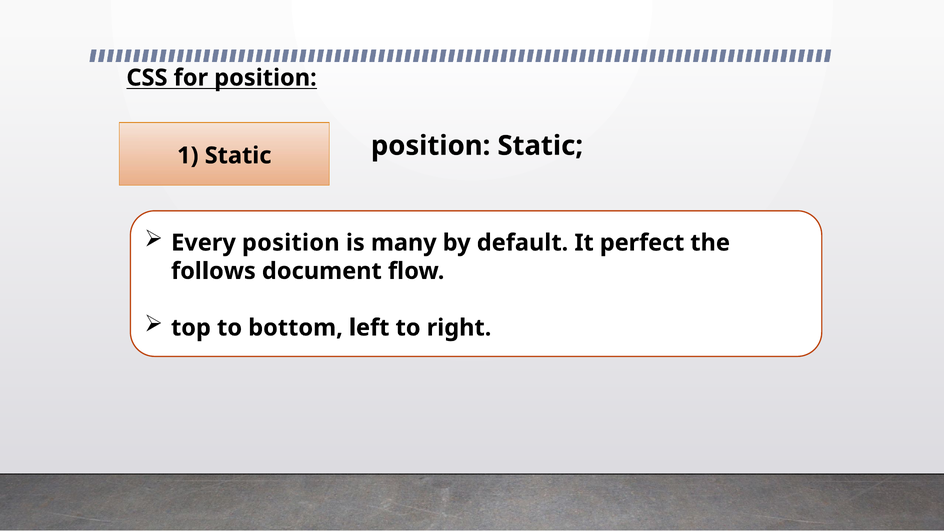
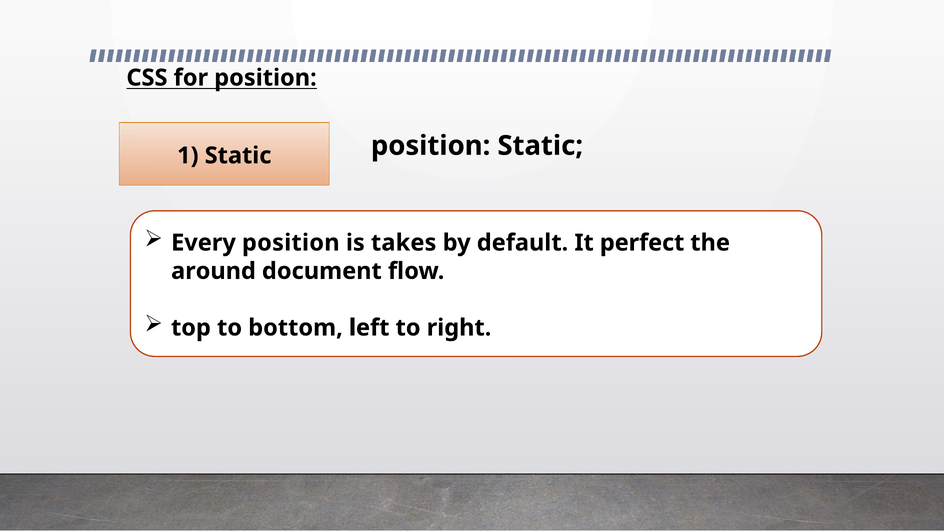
many: many -> takes (404, 243)
follows: follows -> around (213, 271)
